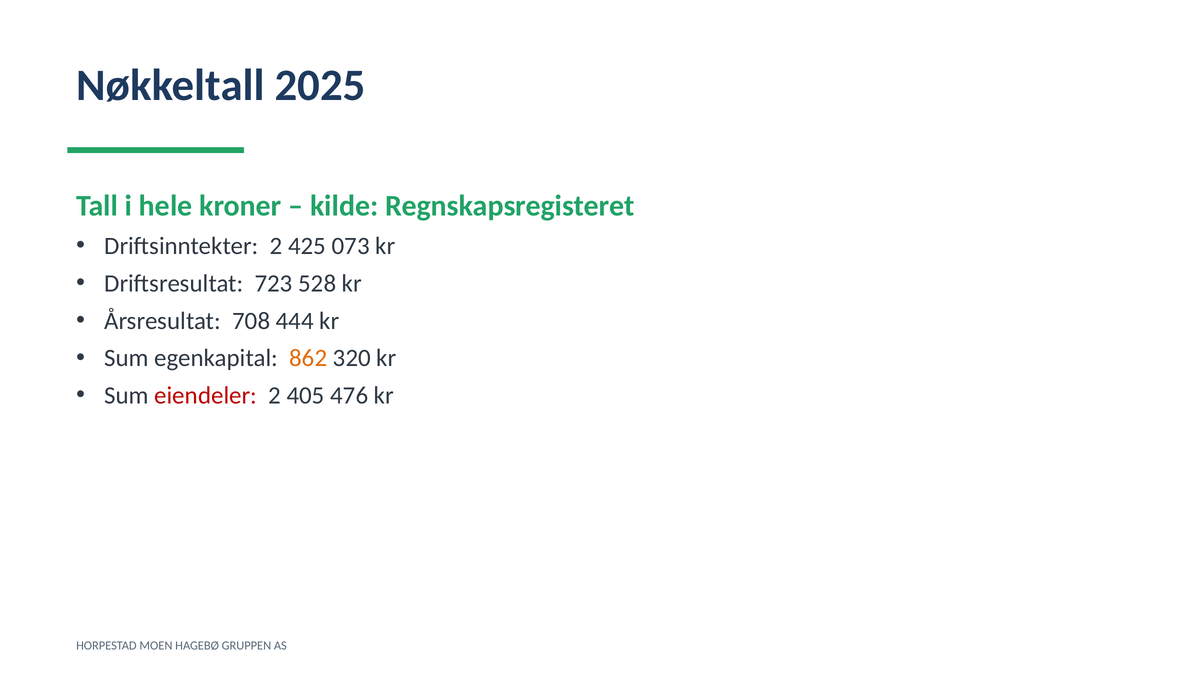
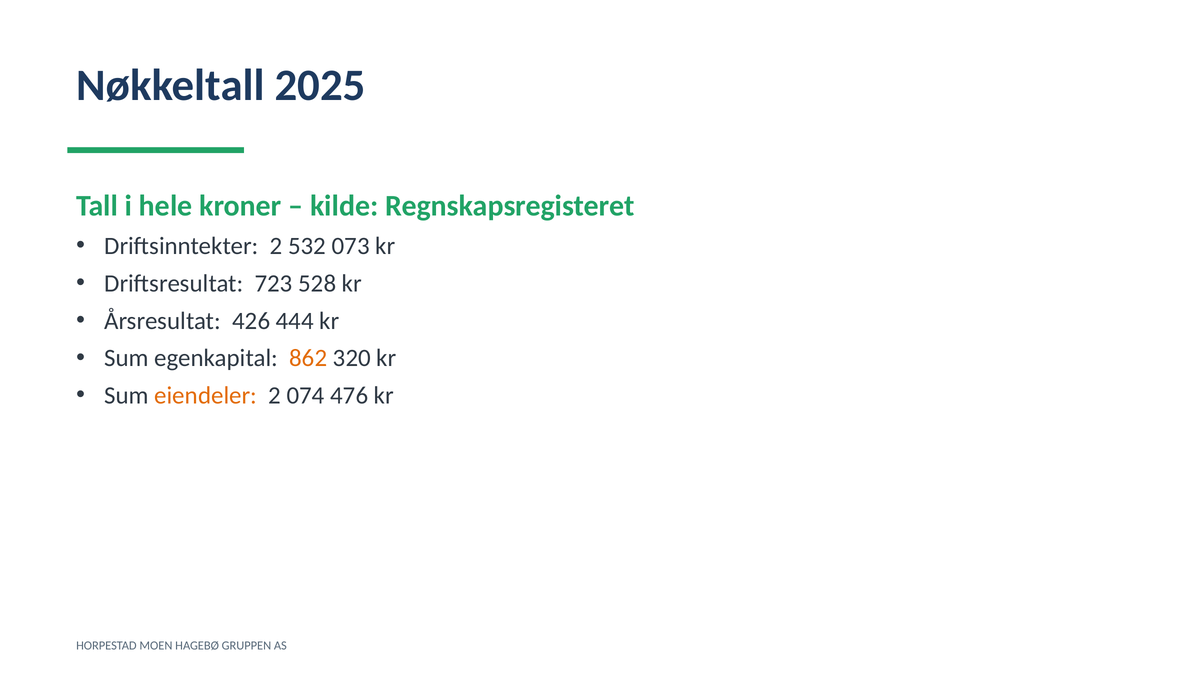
425: 425 -> 532 (307, 246)
708: 708 -> 426 (251, 321)
eiendeler colour: red -> orange (206, 396)
405: 405 -> 074 (306, 396)
